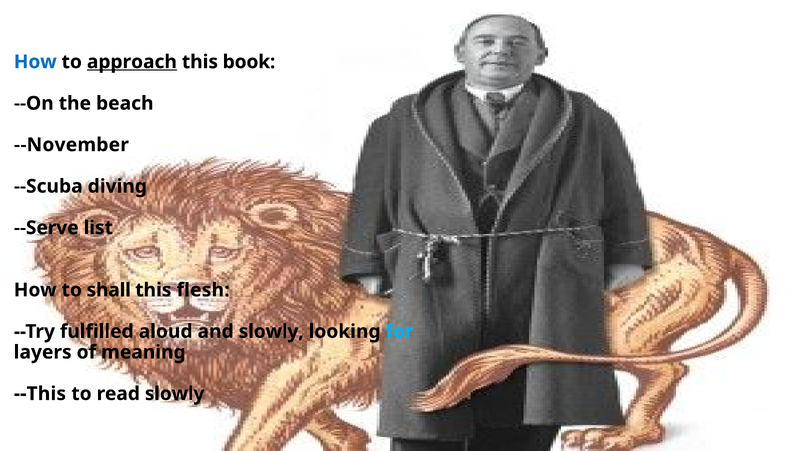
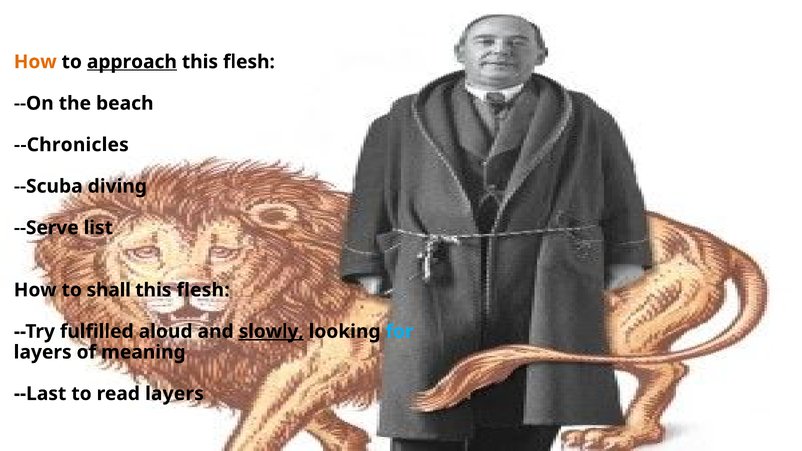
How colour: blue -> orange (35, 62)
book: book -> flesh (249, 62)
--November: --November -> --Chronicles (71, 145)
slowly underline: none -> present (271, 332)
--This: --This -> --Last (40, 394)
read slowly: slowly -> layers (174, 394)
